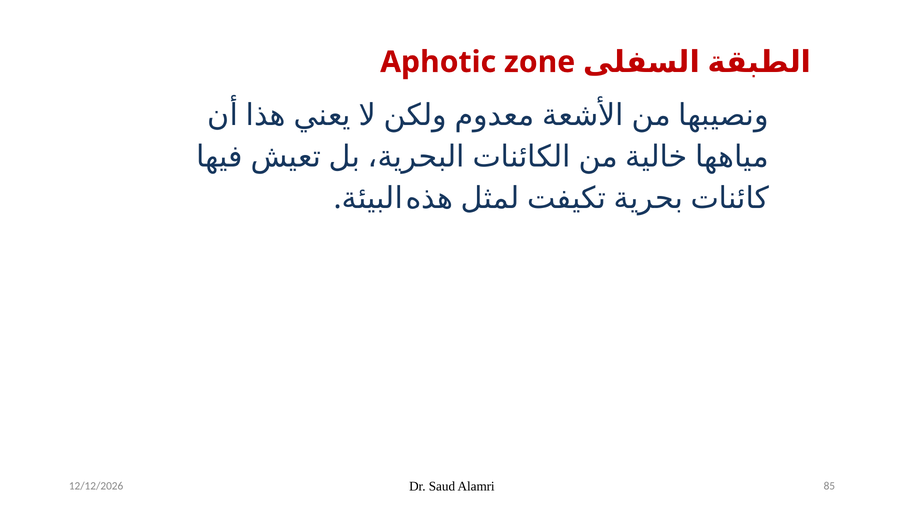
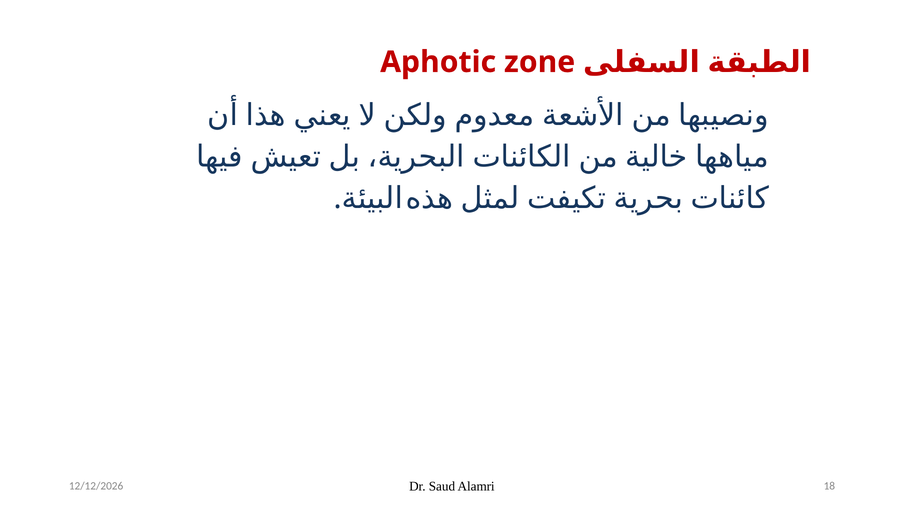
85: 85 -> 18 (829, 485)
